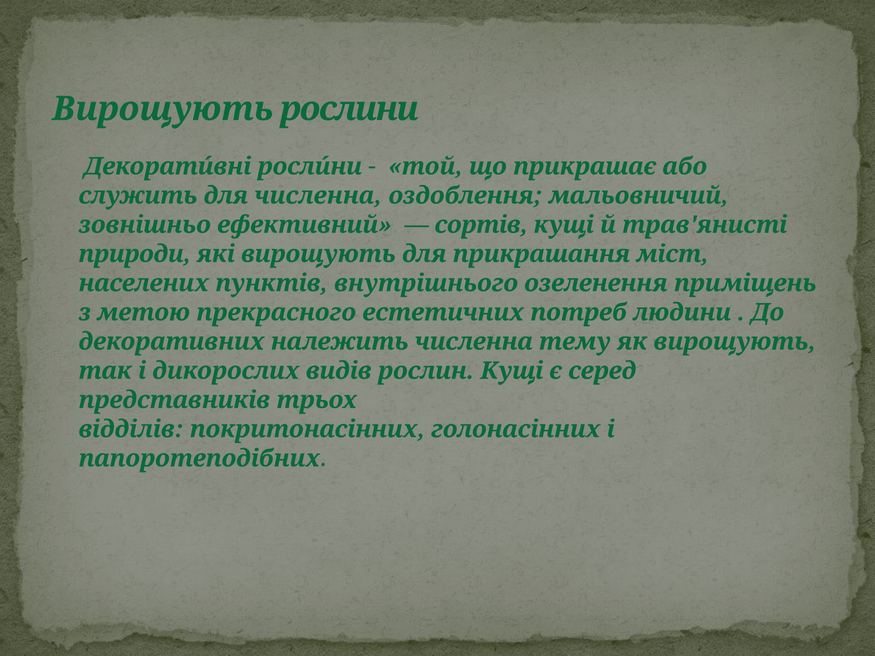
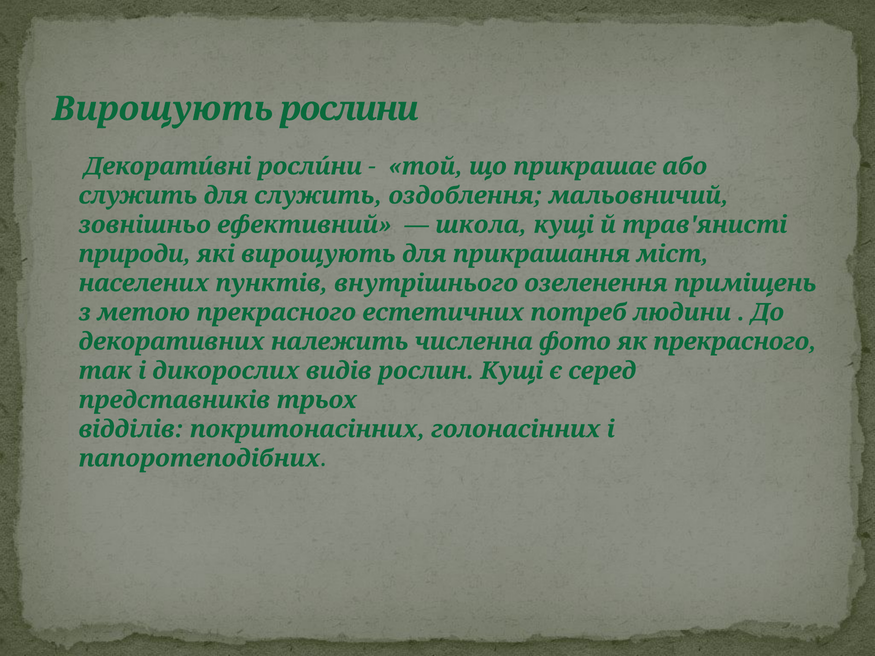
для численна: численна -> служить (318, 196)
сортів: сортів -> школа (481, 225)
тему: тему -> фото (575, 342)
як вирощують: вирощують -> прекрасного (735, 342)
